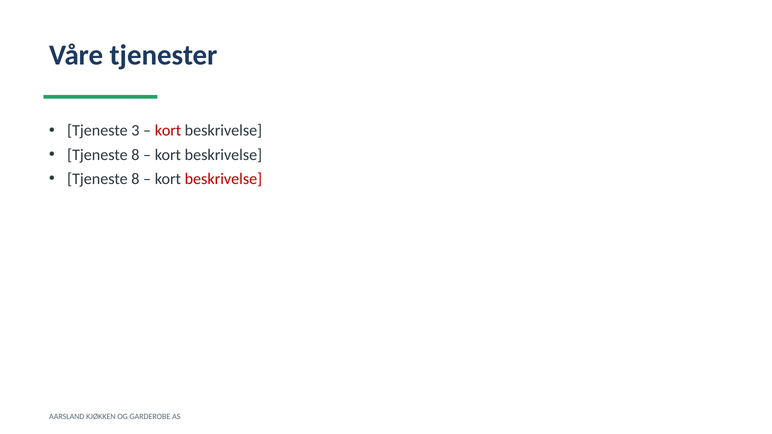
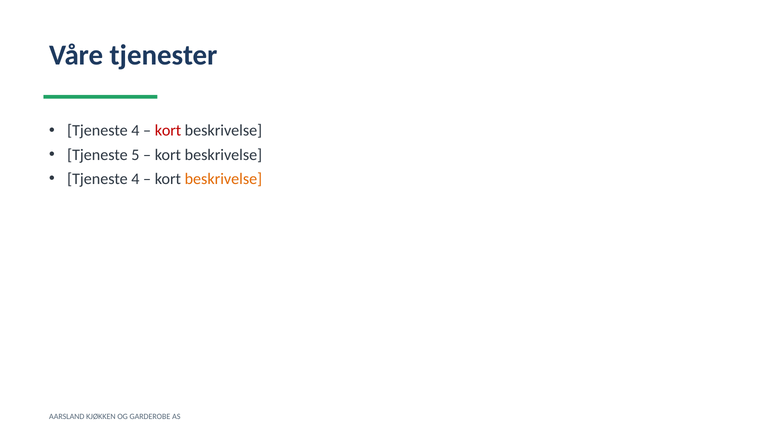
3: 3 -> 4 (135, 131)
8: 8 -> 5 (135, 155)
8: 8 -> 4 (135, 179)
beskrivelse colour: red -> orange (223, 179)
